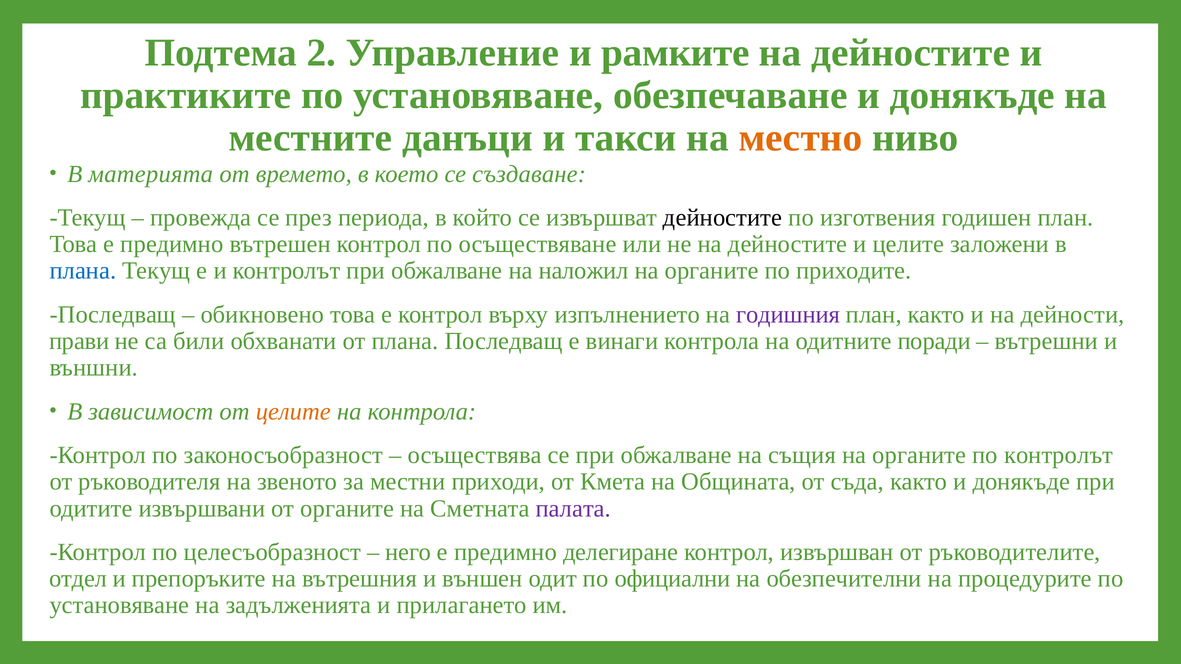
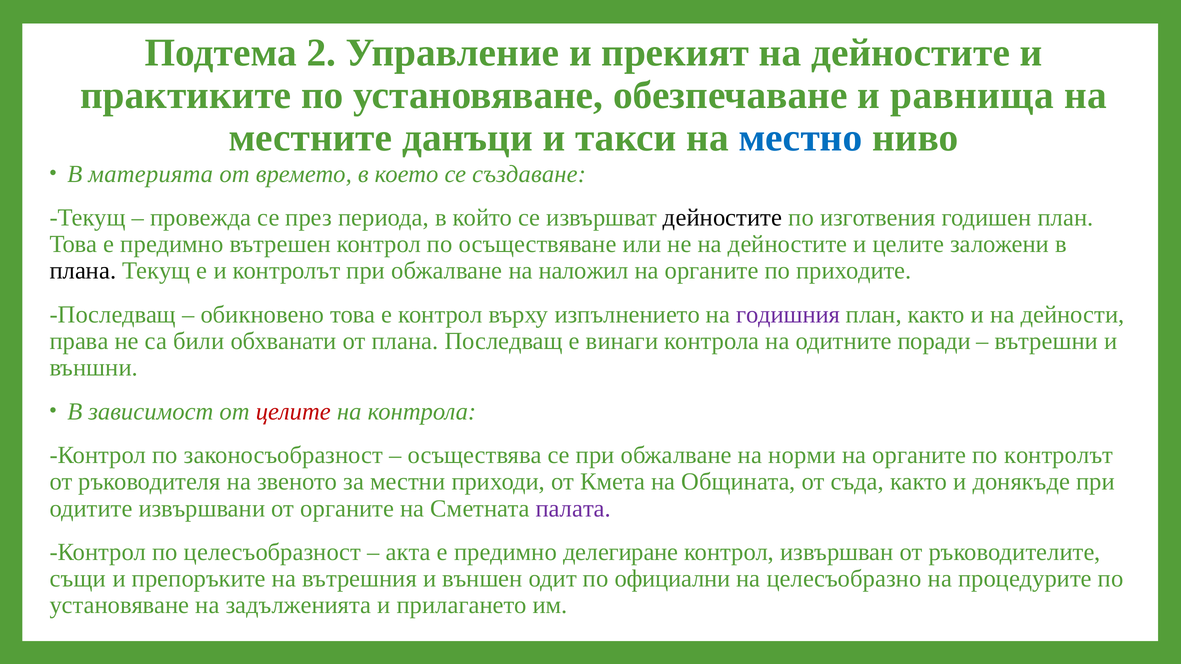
рамките: рамките -> прекият (675, 53)
обезпечаване и донякъде: донякъде -> равнища (972, 95)
местно colour: orange -> blue (800, 138)
плана colour: blue -> black (83, 271)
прави: прави -> права (79, 341)
целите colour: orange -> red (293, 412)
същия: същия -> норми (802, 455)
него: него -> акта (408, 552)
отдел: отдел -> същи (78, 579)
обезпечителни: обезпечителни -> целесъобразно (844, 579)
